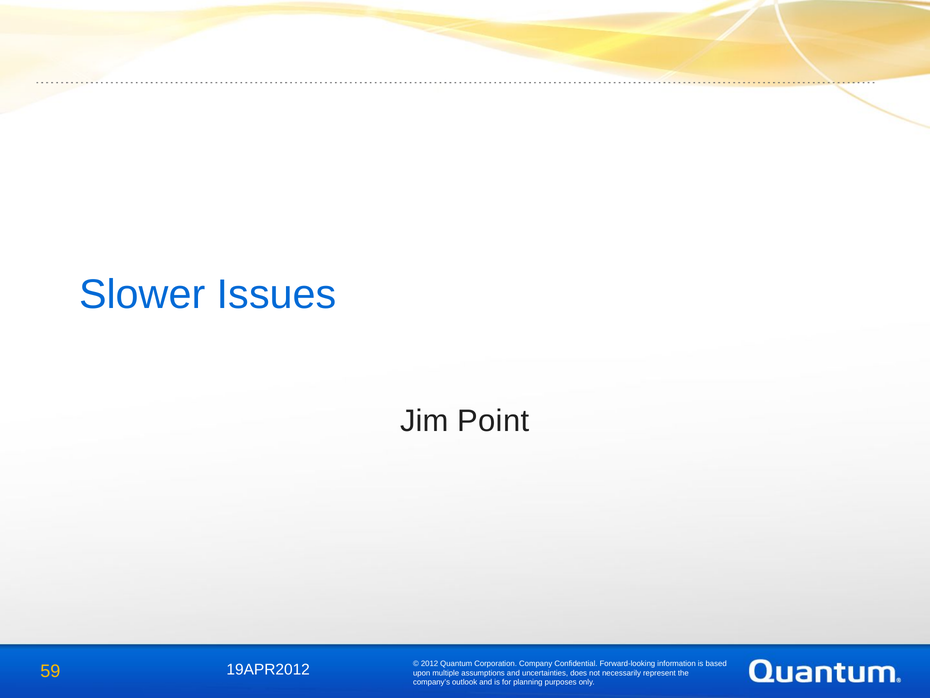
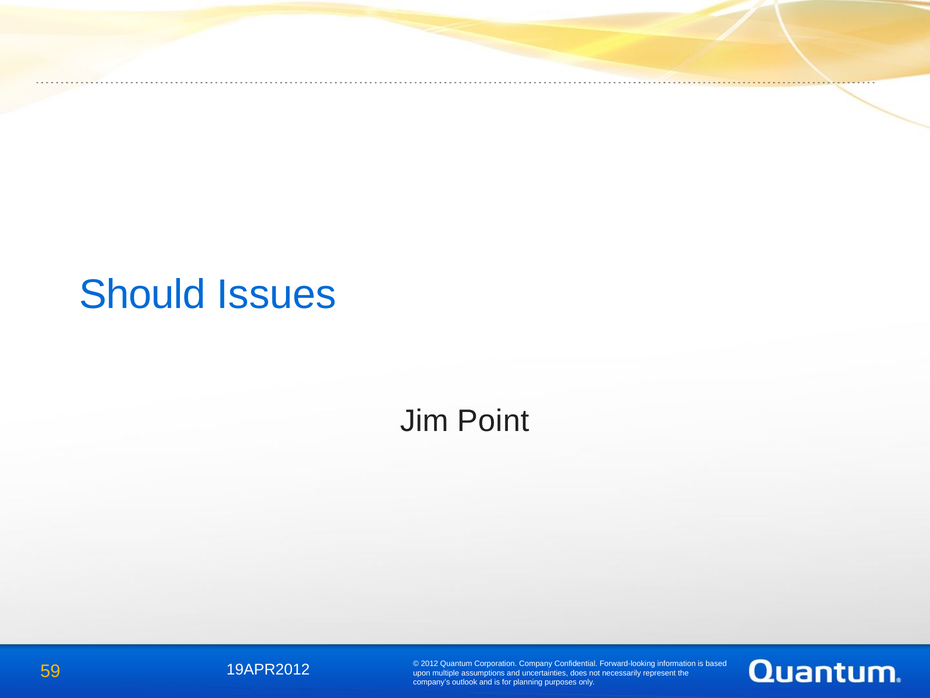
Slower: Slower -> Should (142, 294)
